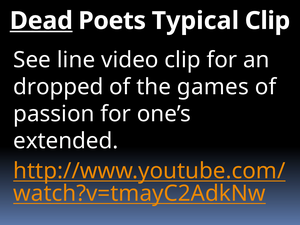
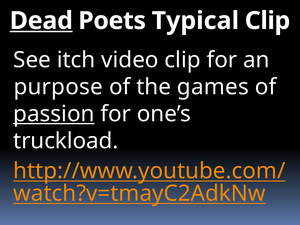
line: line -> itch (76, 60)
dropped: dropped -> purpose (58, 87)
passion underline: none -> present (54, 114)
extended: extended -> truckload (66, 141)
